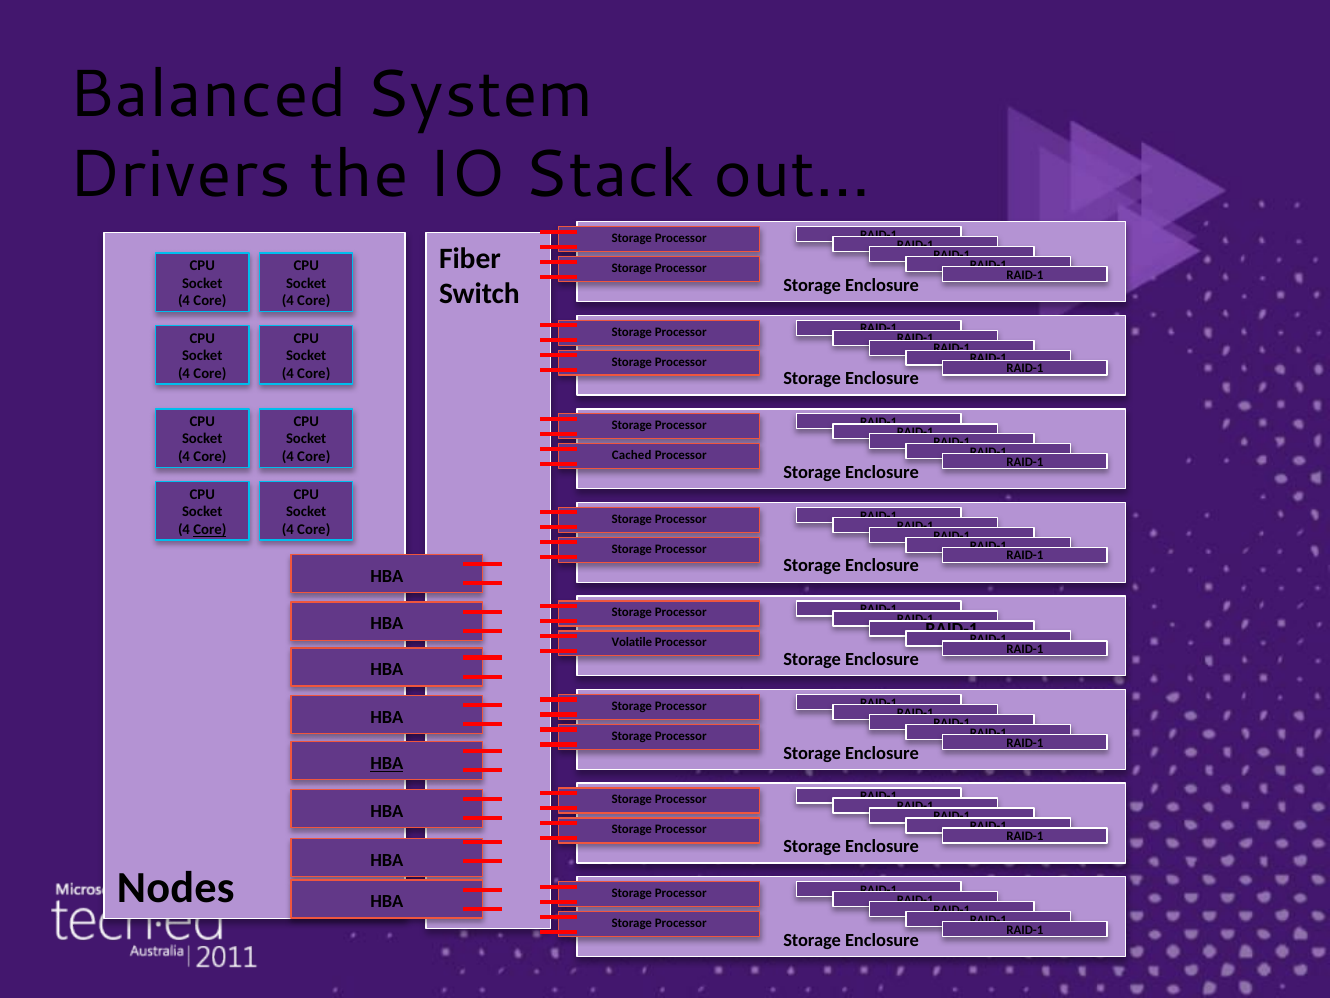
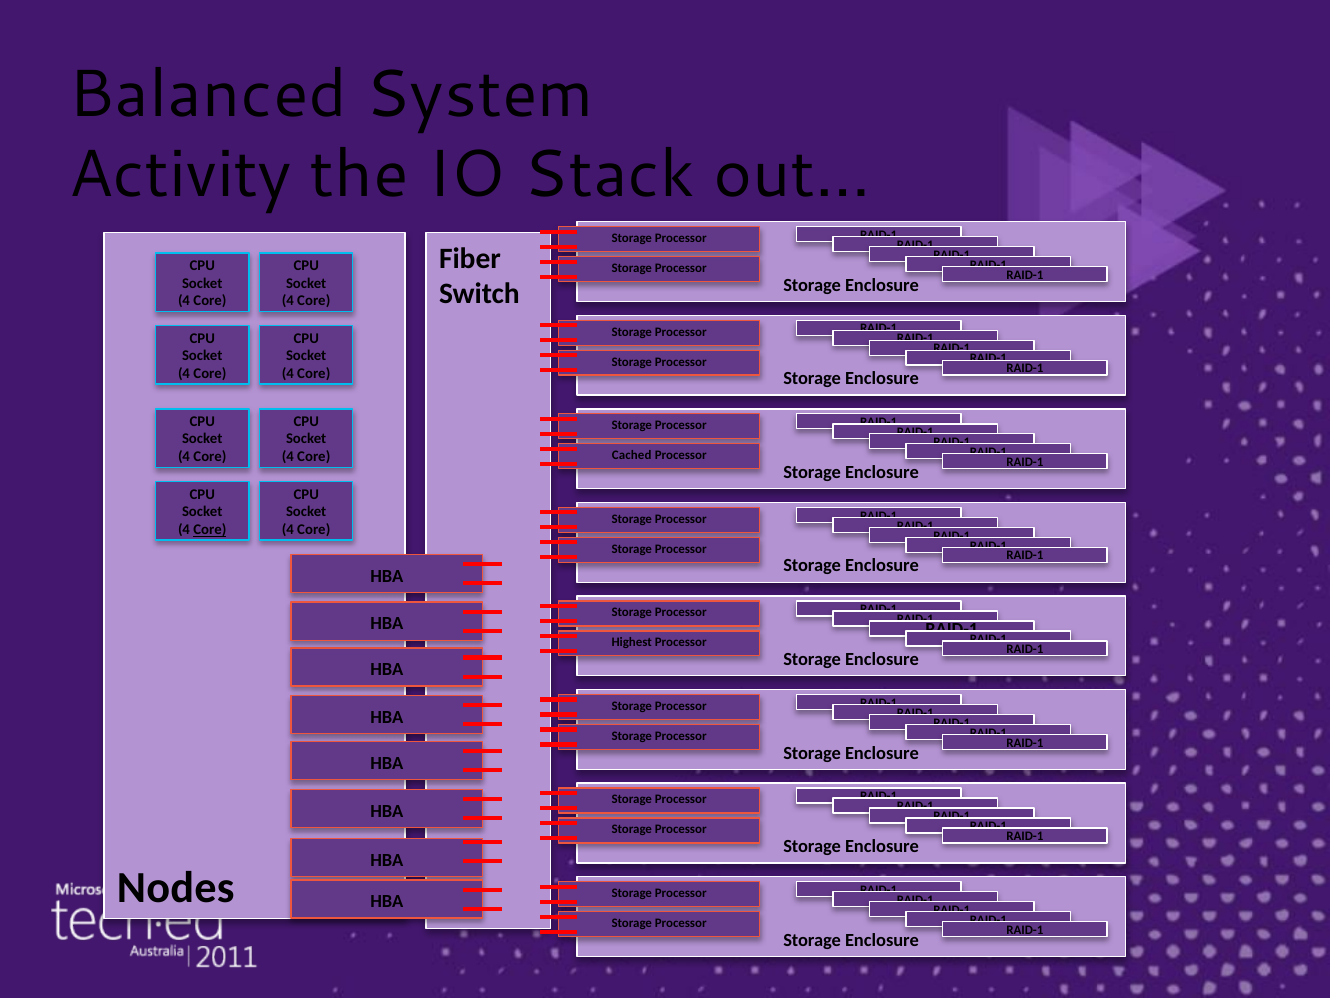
Drivers: Drivers -> Activity (180, 174)
Volatile: Volatile -> Highest (632, 642)
HBA underline: present -> none (387, 763)
